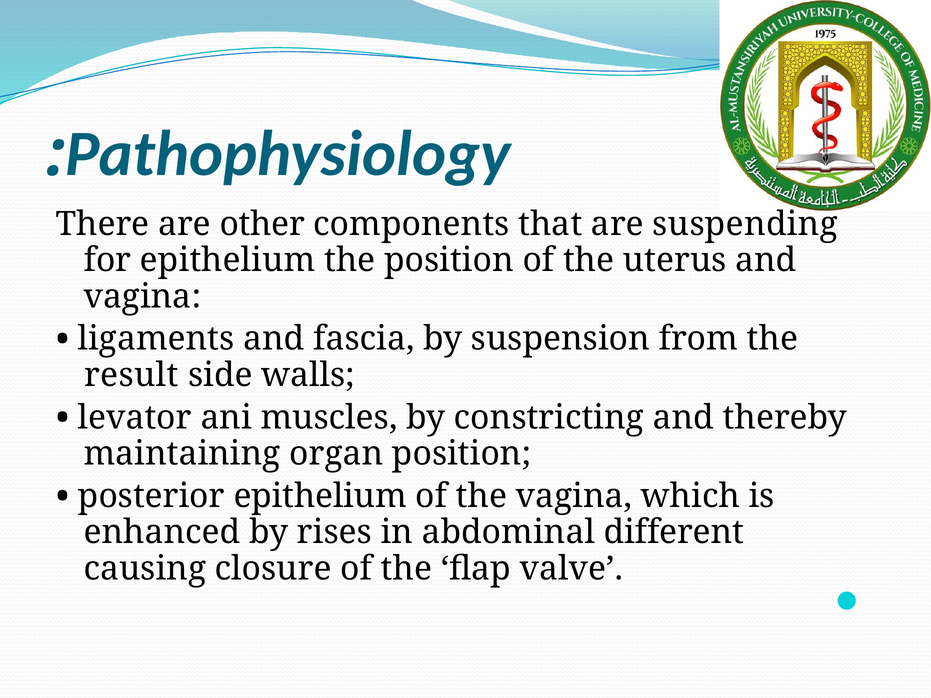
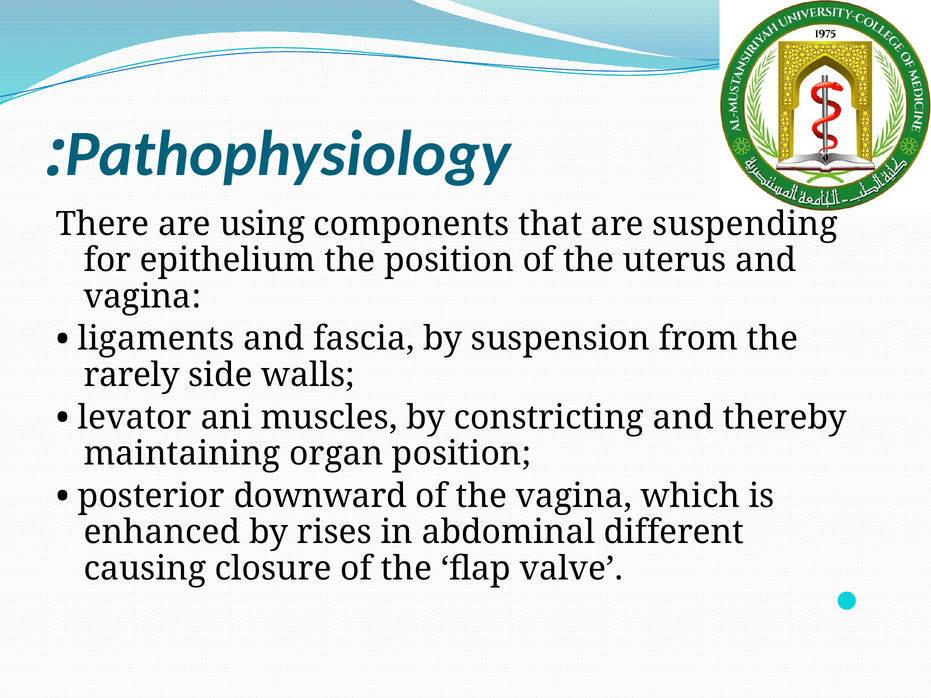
other: other -> using (262, 224)
result: result -> rarely (132, 375)
posterior epithelium: epithelium -> downward (320, 496)
